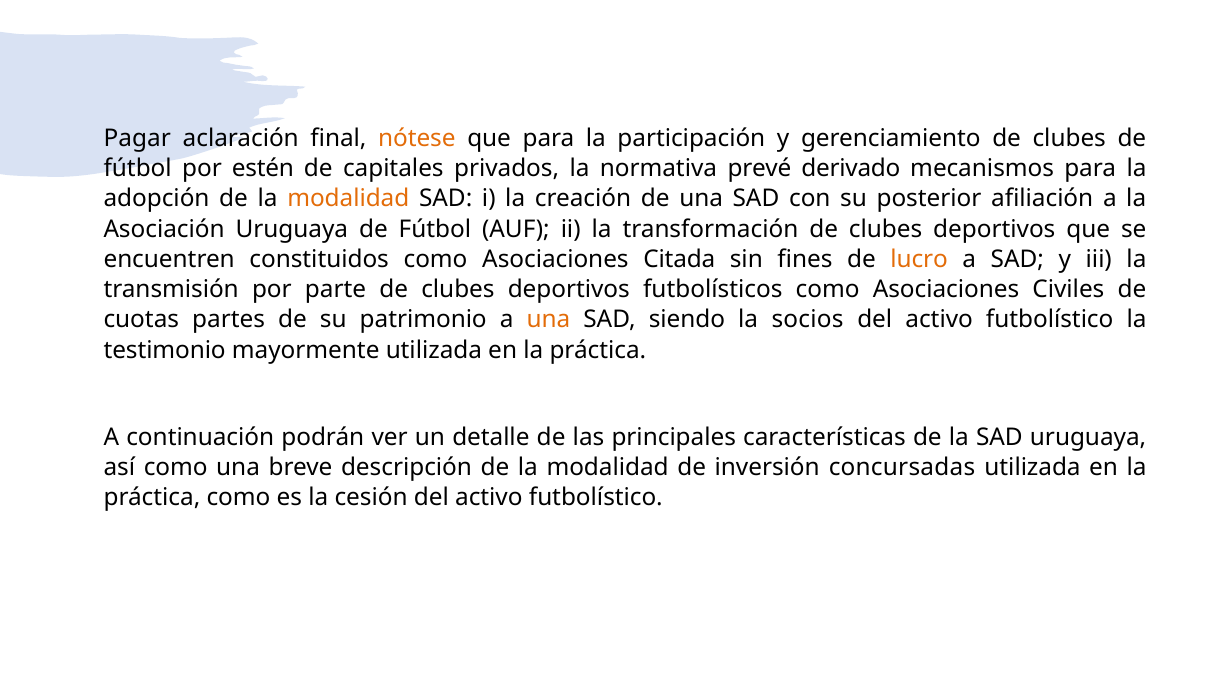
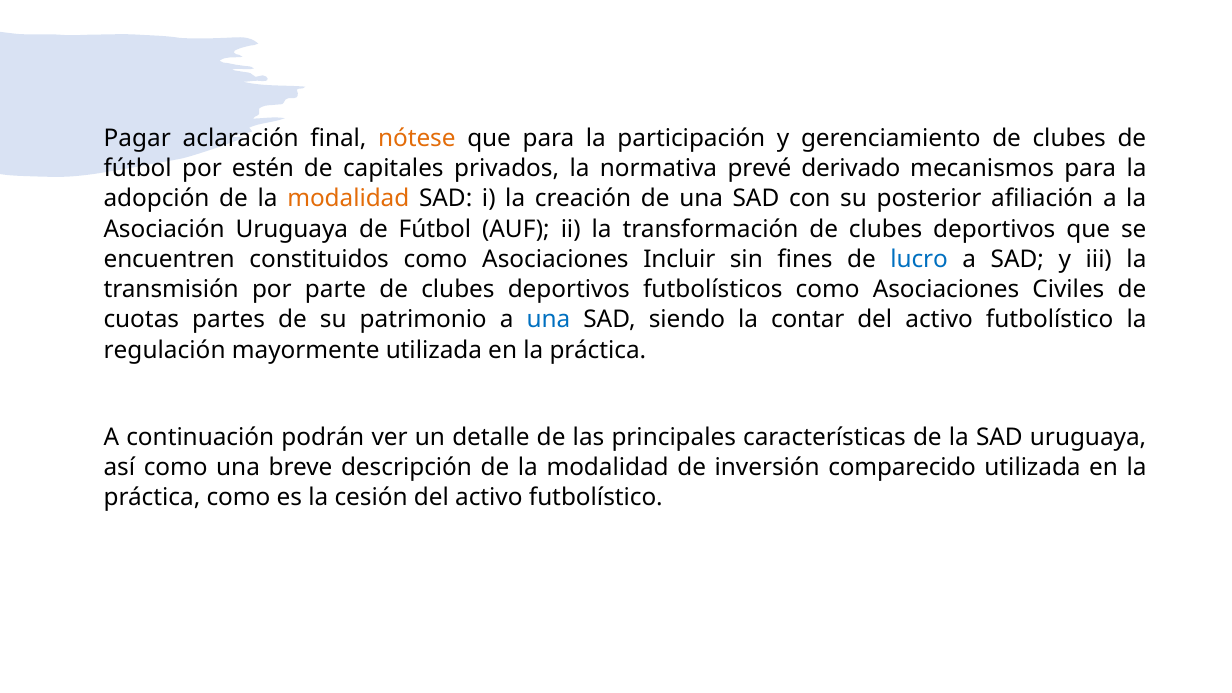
Citada: Citada -> Incluir (679, 259)
lucro colour: orange -> blue (919, 259)
una colour: orange -> blue (549, 320)
socios: socios -> contar (808, 320)
testimonio: testimonio -> regulación (165, 350)
concursadas: concursadas -> comparecido (902, 467)
